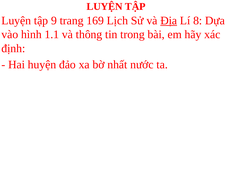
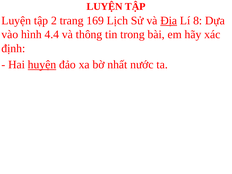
9: 9 -> 2 (54, 21)
1.1: 1.1 -> 4.4 (52, 34)
huyện underline: none -> present (42, 65)
